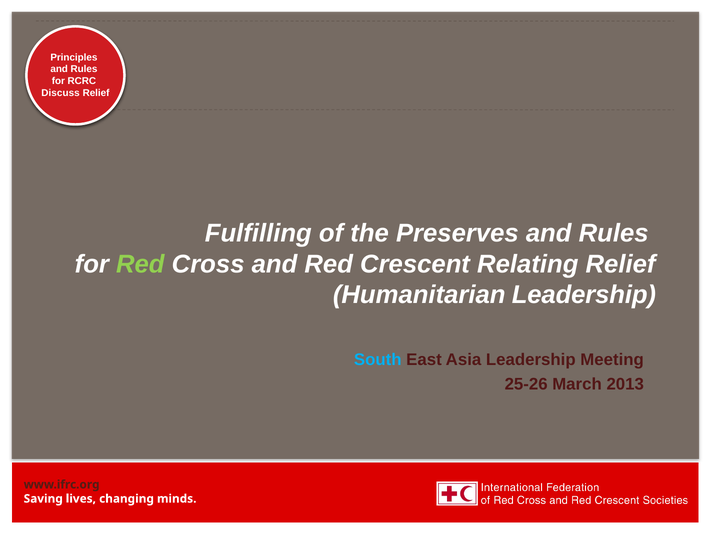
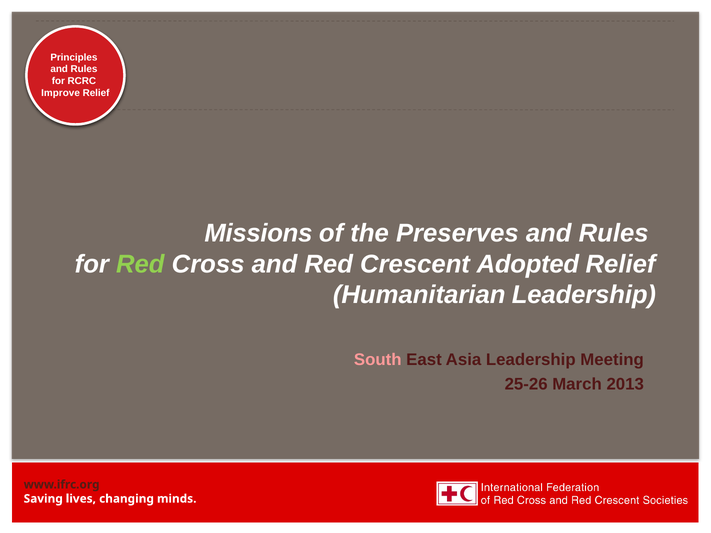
Discuss: Discuss -> Improve (61, 93)
Fulfilling: Fulfilling -> Missions (258, 233)
Relating: Relating -> Adopted (528, 264)
South colour: light blue -> pink (378, 360)
